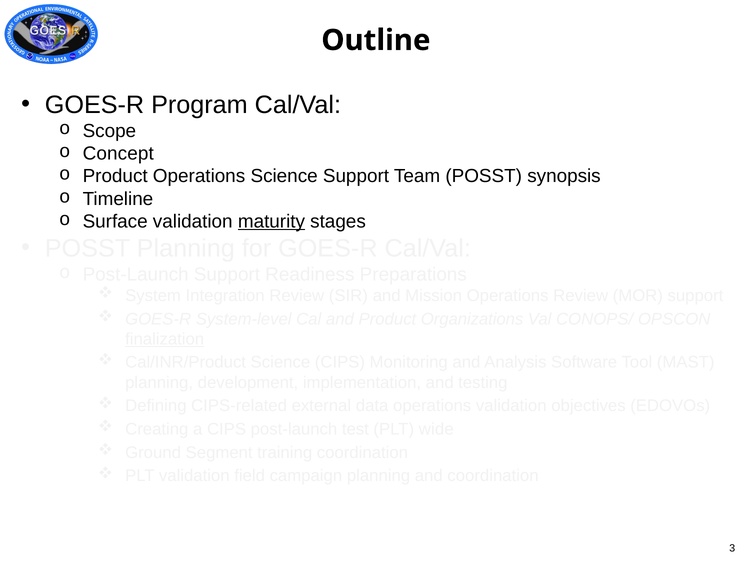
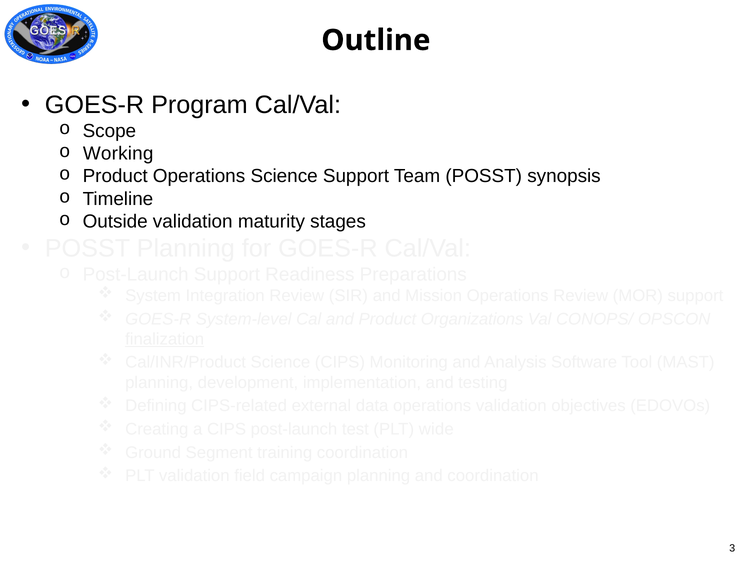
Concept: Concept -> Working (118, 153)
Surface: Surface -> Outside (115, 222)
maturity underline: present -> none (271, 222)
